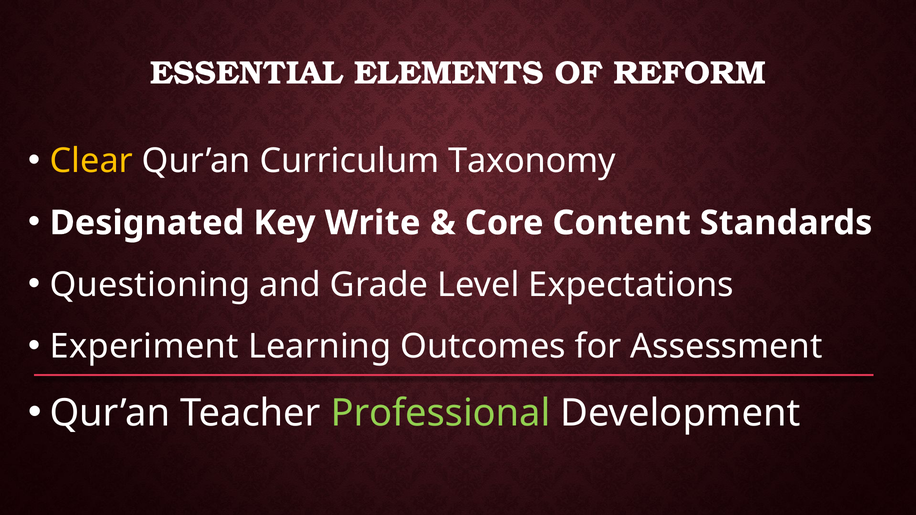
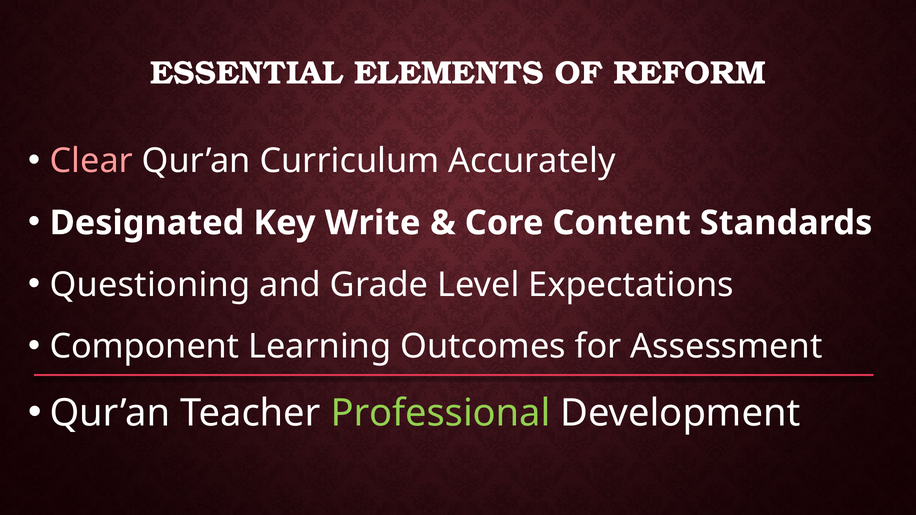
Clear colour: yellow -> pink (91, 161)
Taxonomy: Taxonomy -> Accurately (532, 161)
Experiment: Experiment -> Component (144, 347)
